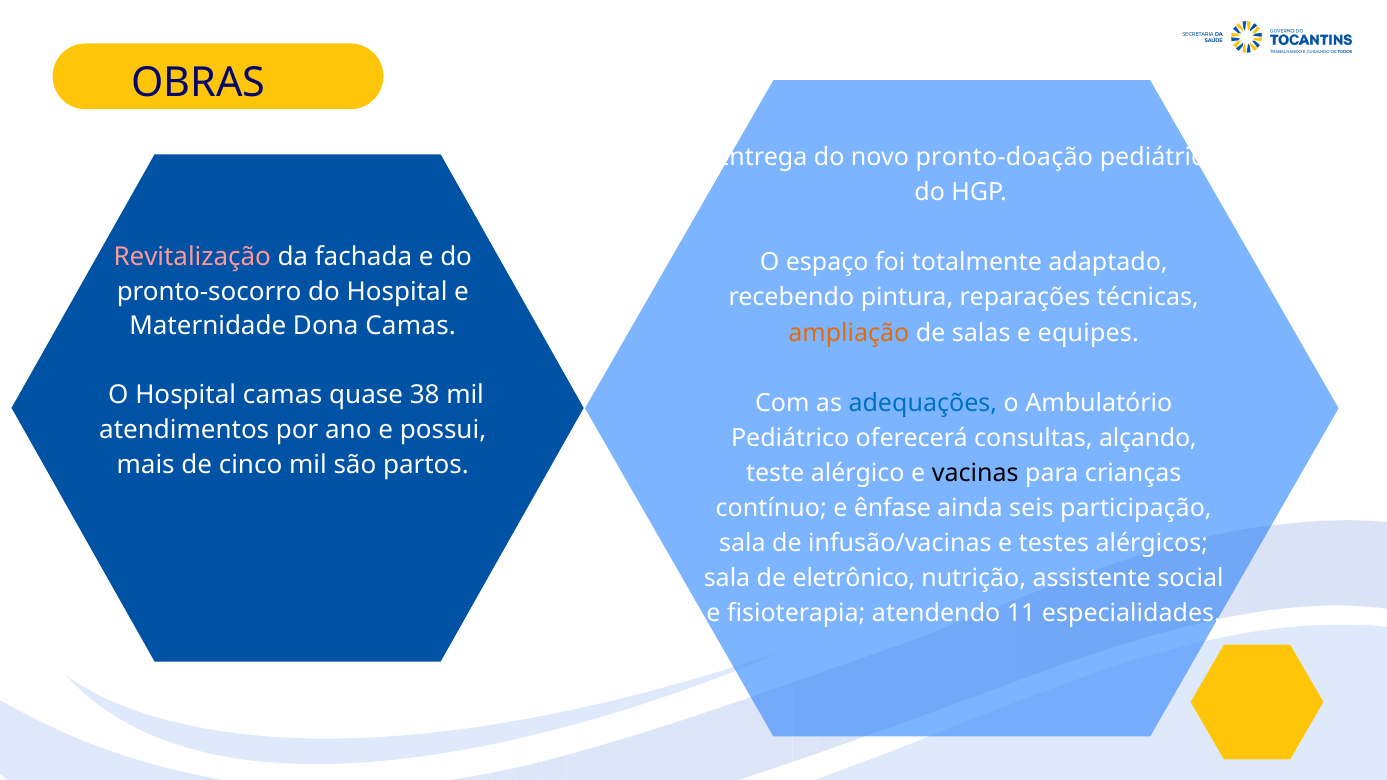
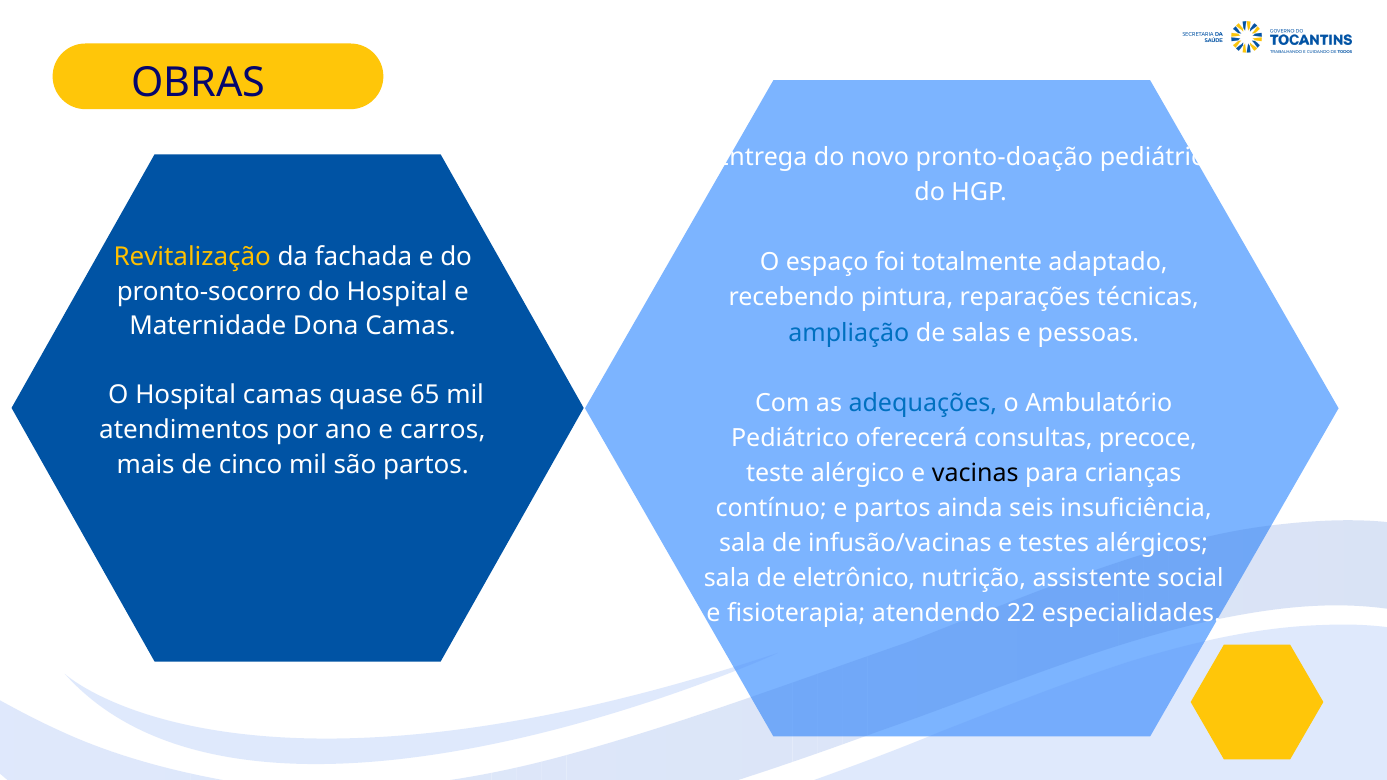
Revitalização colour: pink -> yellow (192, 257)
ampliação colour: orange -> blue (849, 333)
equipes: equipes -> pessoas (1088, 333)
38: 38 -> 65 (425, 396)
possui: possui -> carros (443, 430)
alçando: alçando -> precoce (1148, 438)
e ênfase: ênfase -> partos (892, 508)
participação: participação -> insuficiência (1136, 508)
11: 11 -> 22 (1021, 613)
